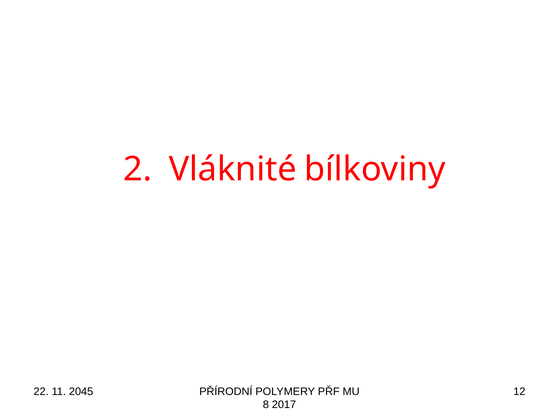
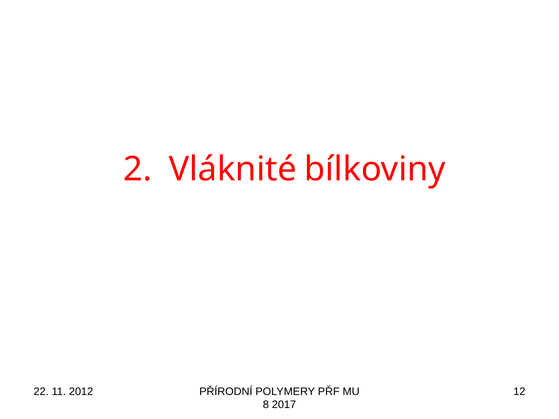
2045: 2045 -> 2012 (81, 392)
